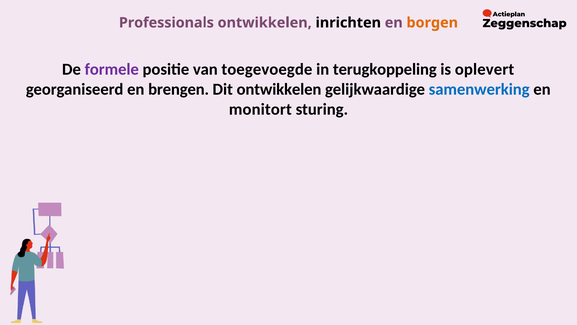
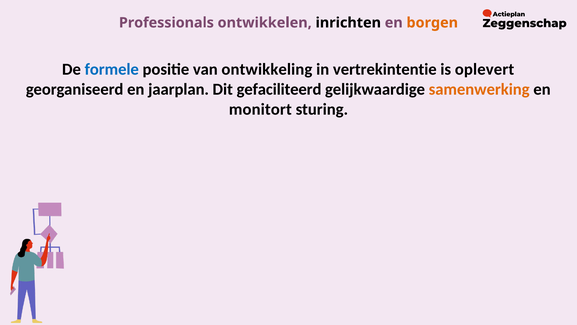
formele colour: purple -> blue (112, 69)
toegevoegde: toegevoegde -> ontwikkeling (267, 69)
terugkoppeling: terugkoppeling -> vertrekintentie (385, 69)
brengen: brengen -> jaarplan (179, 89)
Dit ontwikkelen: ontwikkelen -> gefaciliteerd (279, 89)
samenwerking colour: blue -> orange (479, 89)
